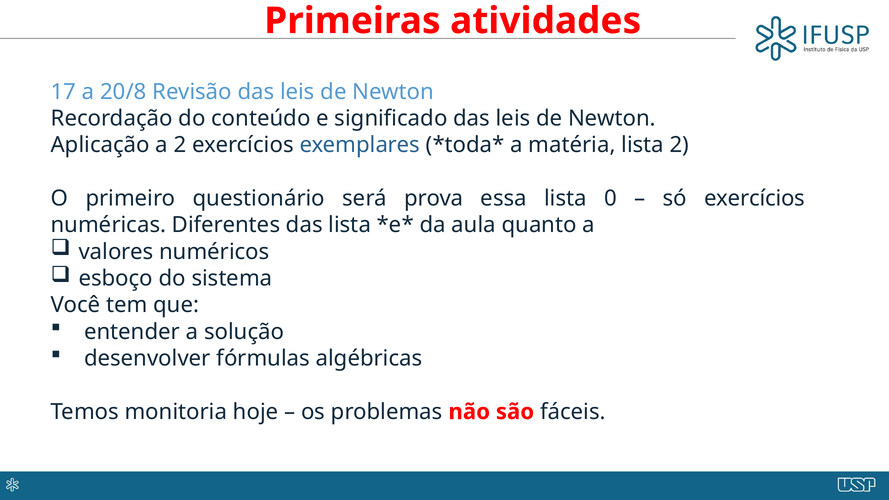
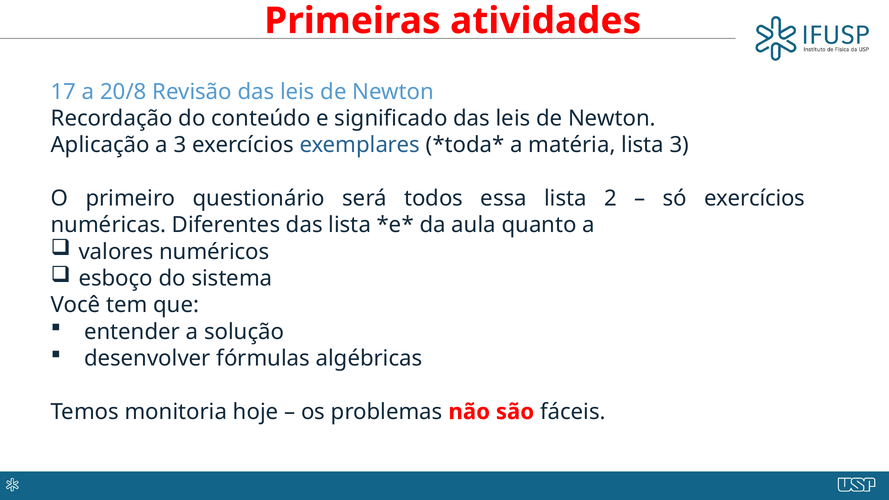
a 2: 2 -> 3 (180, 145)
lista 2: 2 -> 3 (679, 145)
prova: prova -> todos (434, 199)
0: 0 -> 2 (610, 199)
